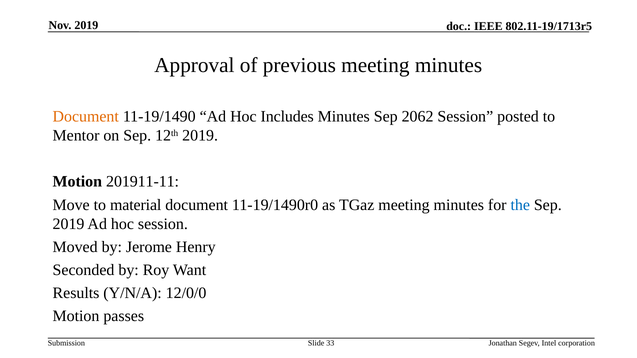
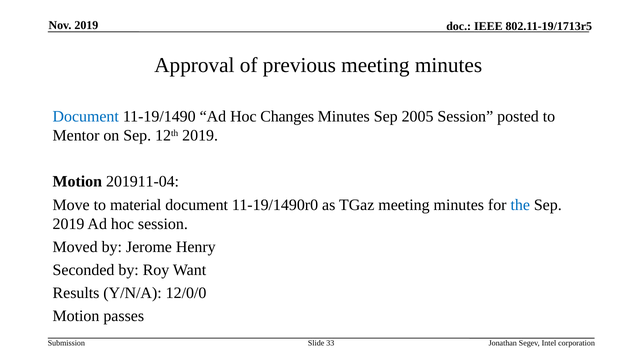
Document colour: orange -> blue (86, 117)
Includes: Includes -> Changes (287, 117)
2062: 2062 -> 2005 (418, 117)
201911-11: 201911-11 -> 201911-04 (143, 182)
